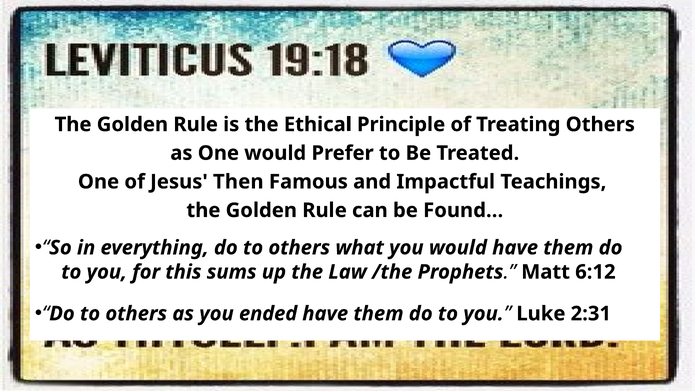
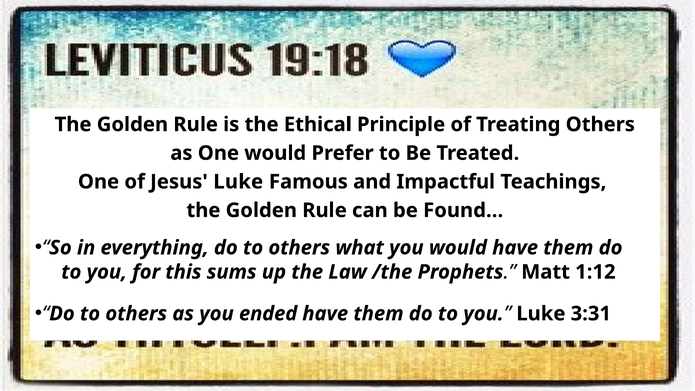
Jesus Then: Then -> Luke (238, 182)
6:12: 6:12 -> 1:12 (595, 272)
2:31: 2:31 -> 3:31 (591, 314)
